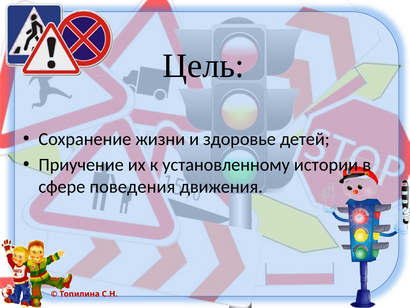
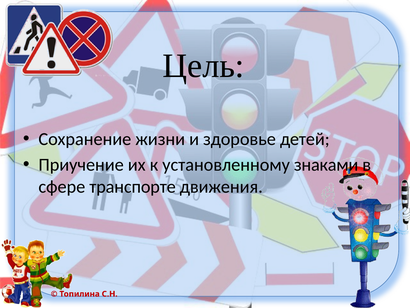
истории: истории -> знаками (326, 164)
поведения: поведения -> транспорте (133, 186)
